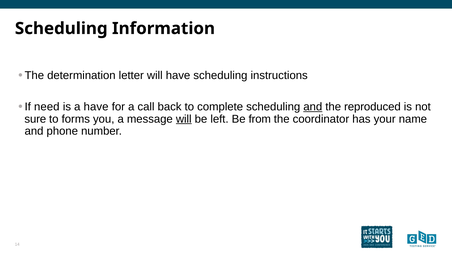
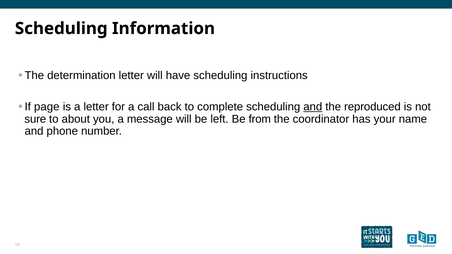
need: need -> page (47, 107)
a have: have -> letter (96, 107)
forms: forms -> about (76, 119)
will underline: present -> none (184, 119)
